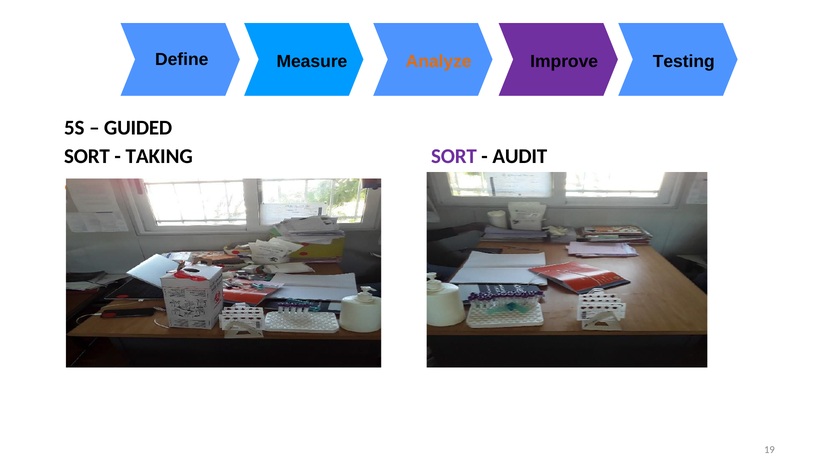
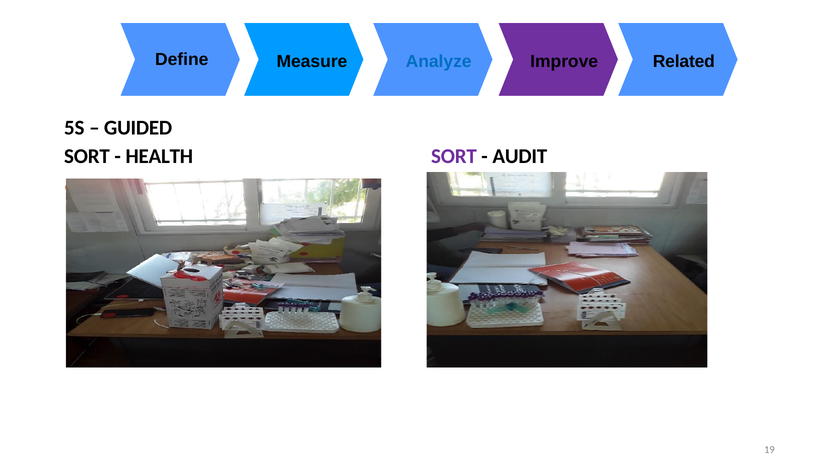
Analyze colour: orange -> blue (439, 62)
Testing: Testing -> Related (684, 62)
TAKING: TAKING -> HEALTH (159, 156)
